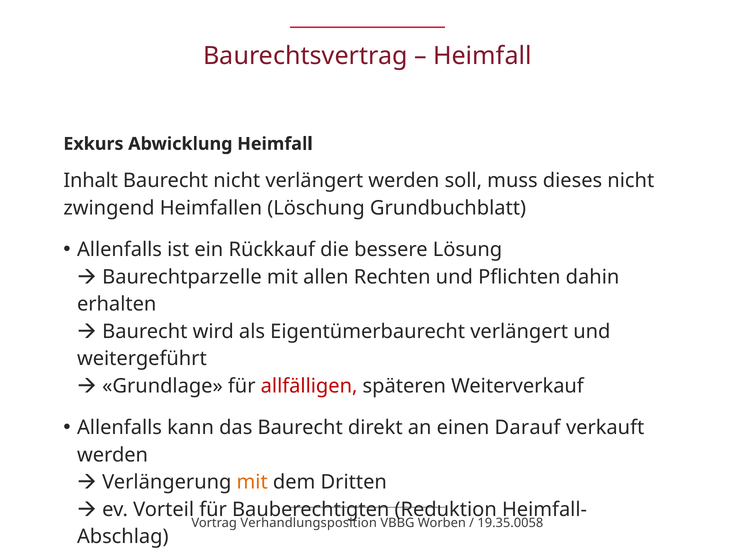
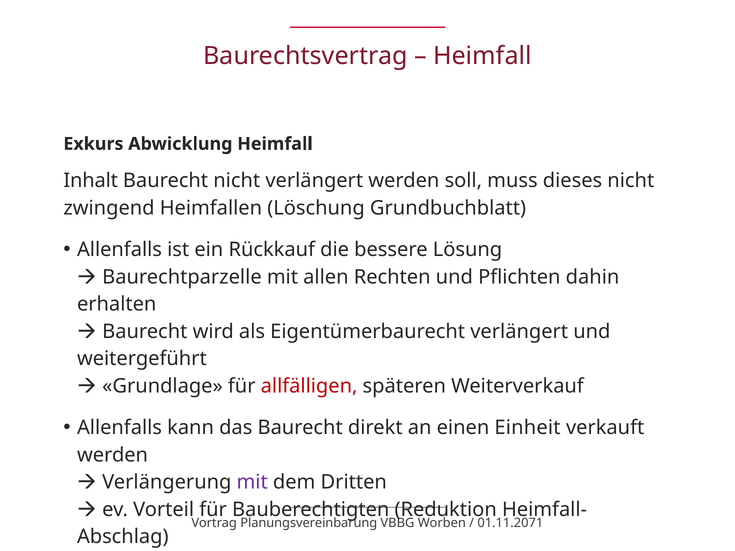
Darauf: Darauf -> Einheit (528, 428)
mit colour: orange -> purple (252, 482)
Verhandlungsposition: Verhandlungsposition -> Planungsvereinbarung (309, 523)
19.35.0058: 19.35.0058 -> 01.11.2071 (510, 523)
